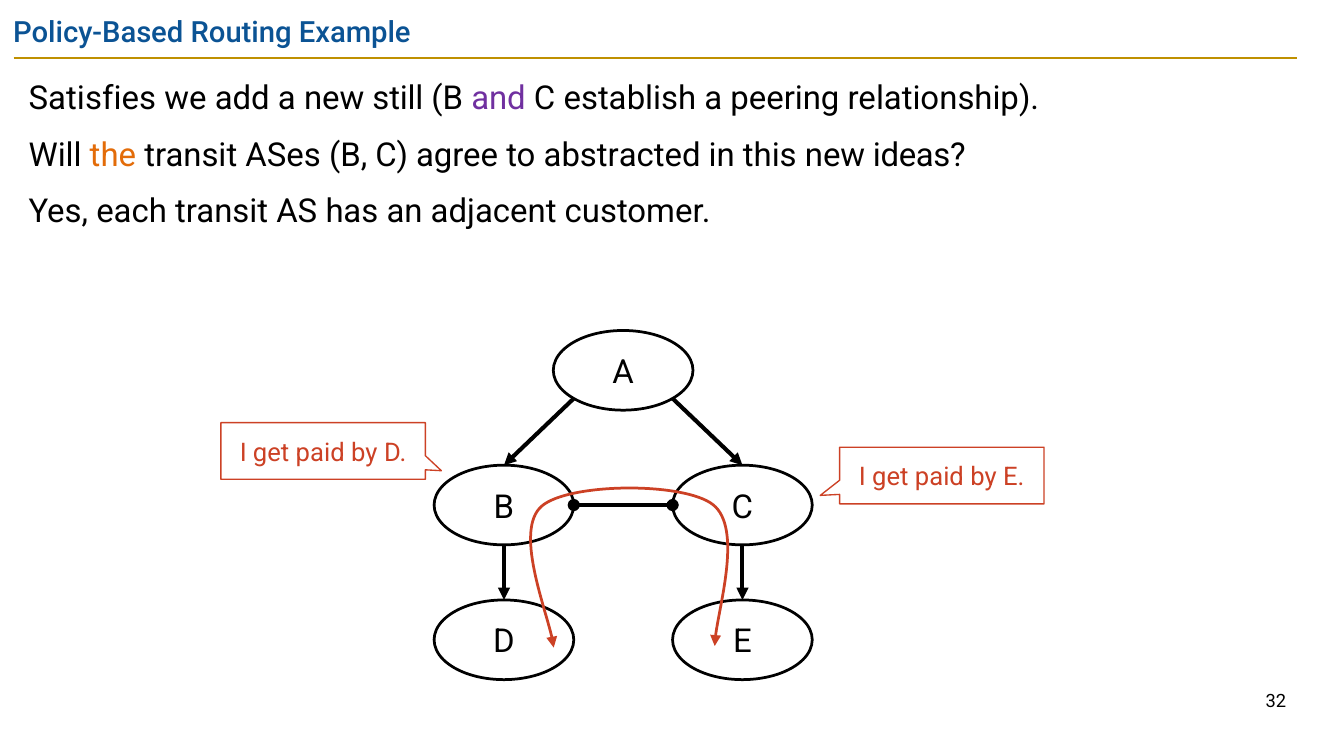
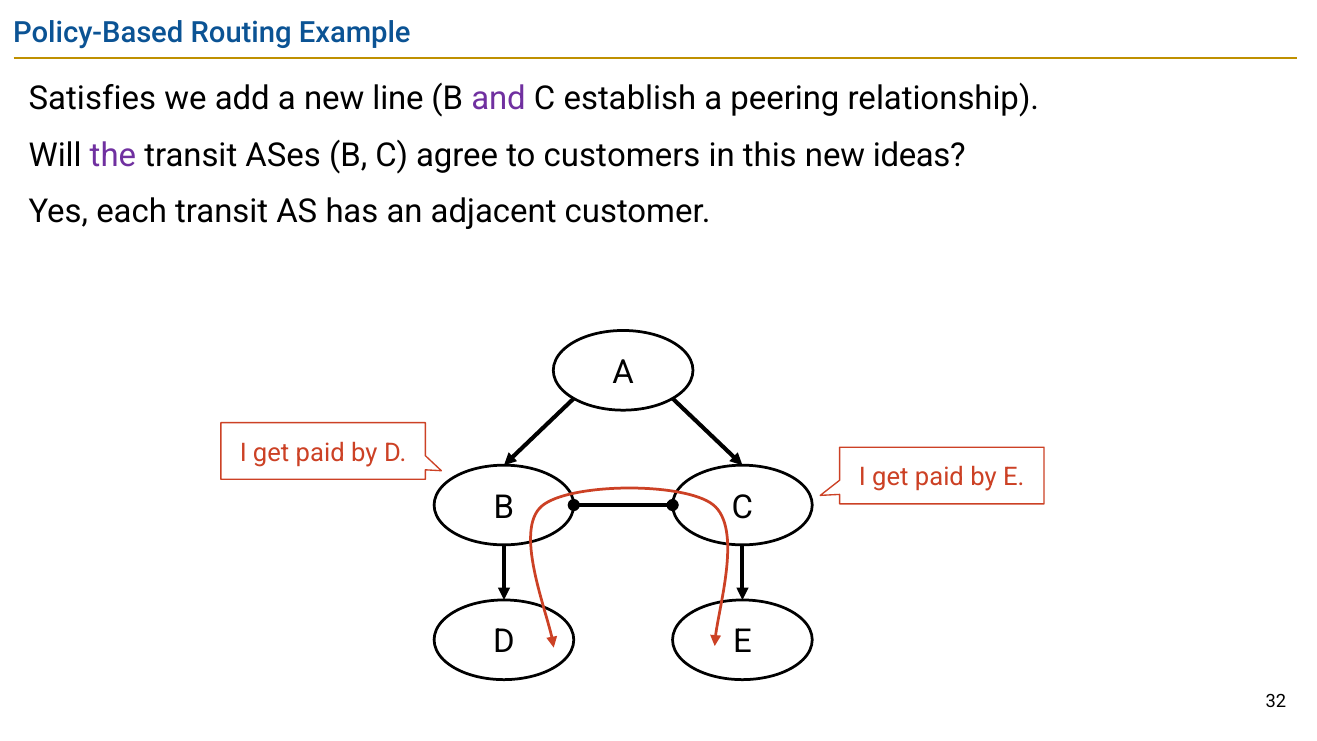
still: still -> line (398, 99)
the colour: orange -> purple (113, 155)
abstracted: abstracted -> customers (622, 155)
